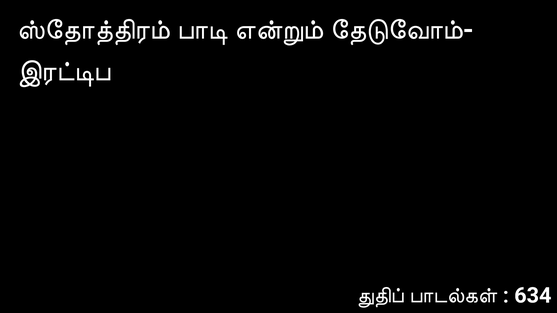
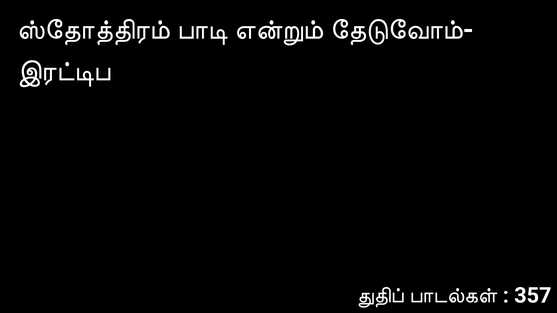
634: 634 -> 357 (533, 296)
